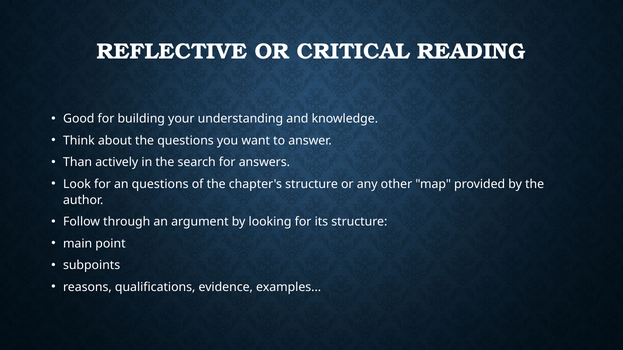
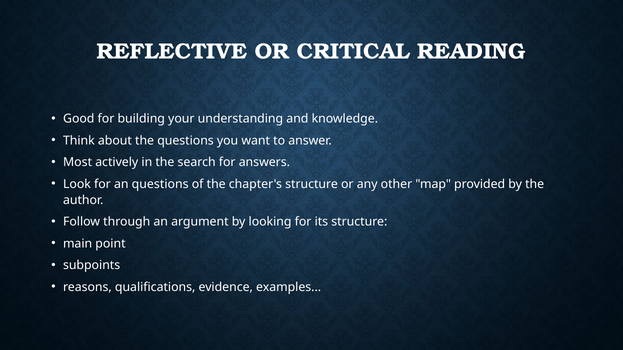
Than: Than -> Most (78, 162)
